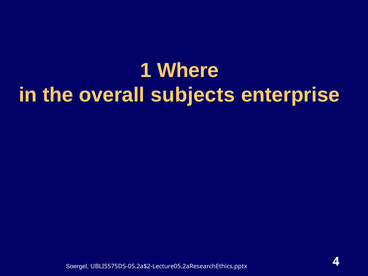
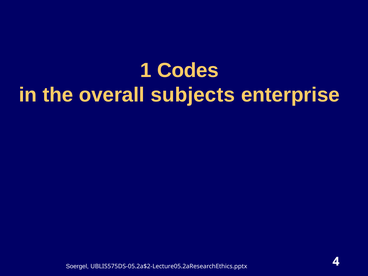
Where: Where -> Codes (188, 70)
